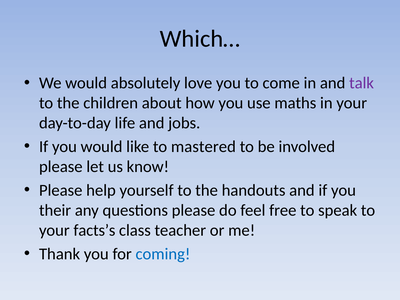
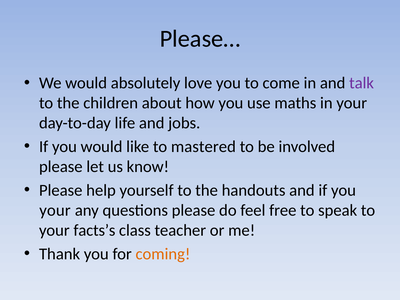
Which…: Which… -> Please… (200, 39)
their: their -> your (55, 210)
coming colour: blue -> orange (163, 254)
